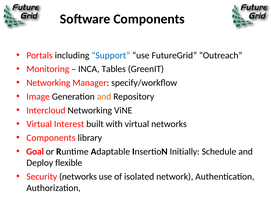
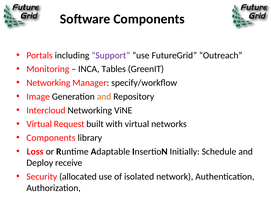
Support colour: blue -> purple (111, 55)
Interest: Interest -> Request (69, 124)
Goal: Goal -> Loss (35, 151)
flexible: flexible -> receive (69, 162)
Security networks: networks -> allocated (78, 176)
